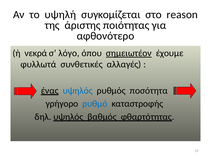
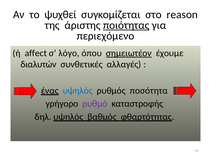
υψηλή: υψηλή -> ψυχθεί (60, 15)
ποιότητας underline: none -> present (126, 25)
αφθονότερο: αφθονότερο -> περιεχόμενο (105, 36)
νεκρά: νεκρά -> affect (36, 53)
φυλλωτά: φυλλωτά -> διαλυτών (38, 64)
ρυθμό colour: blue -> purple (95, 104)
